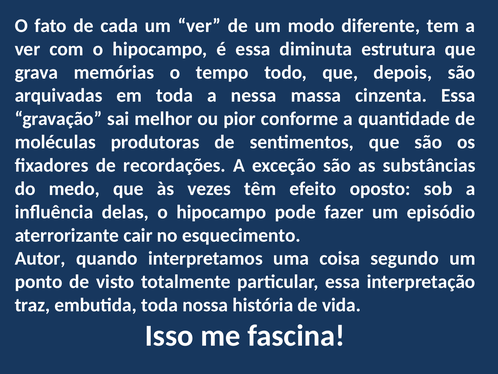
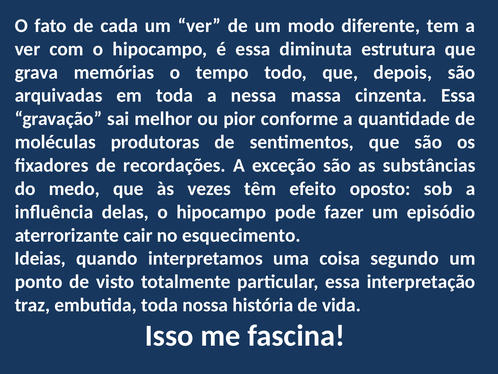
Autor: Autor -> Ideias (40, 258)
